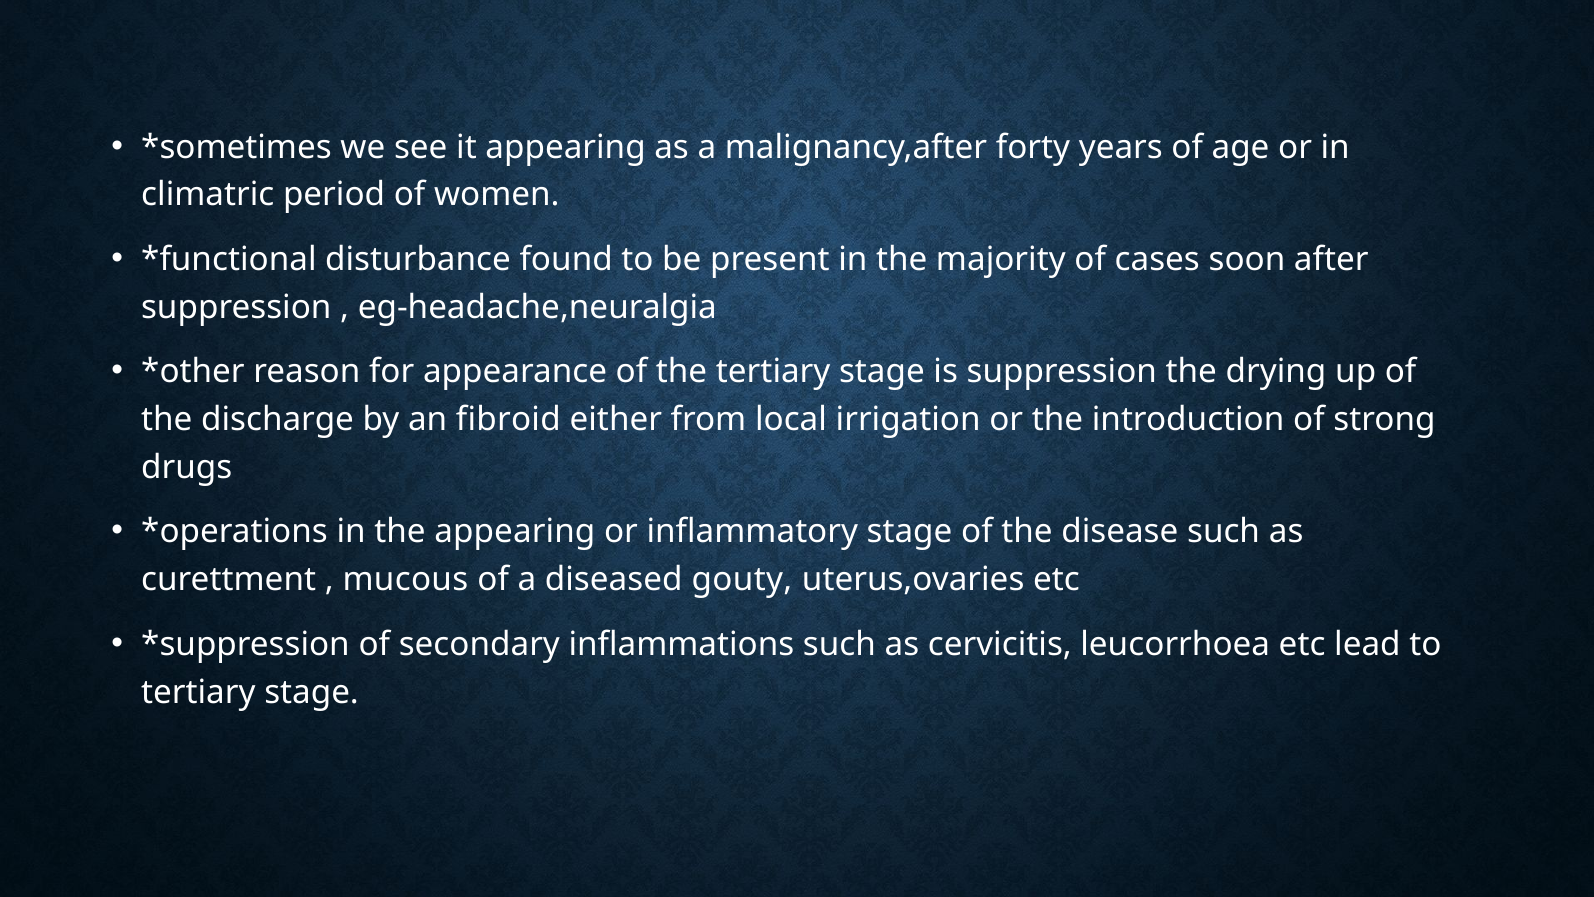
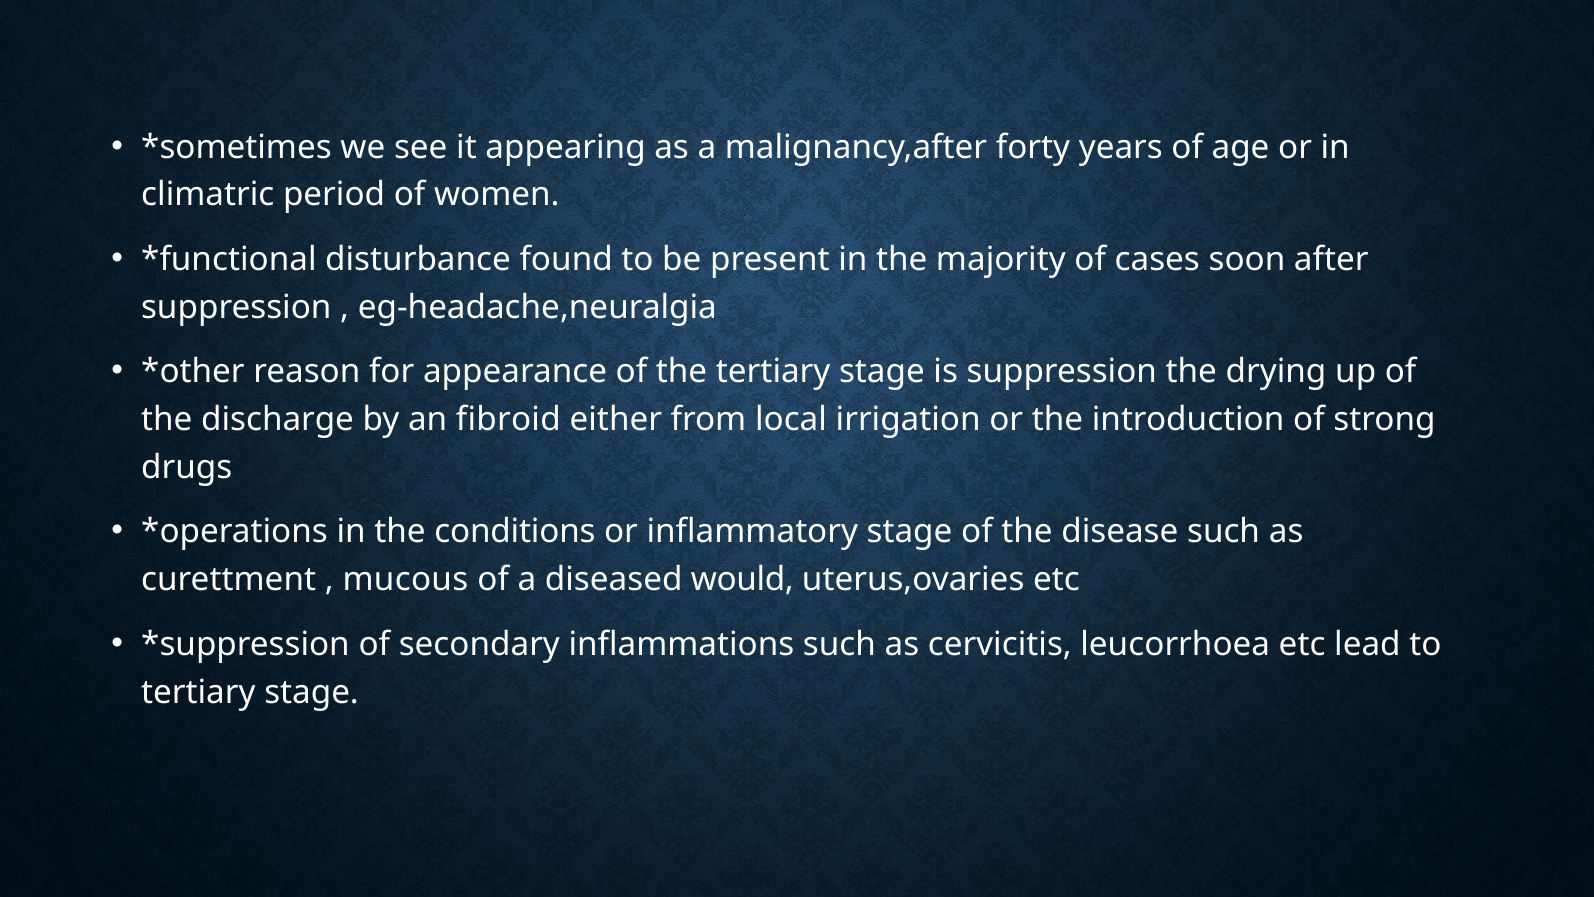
the appearing: appearing -> conditions (515, 532)
gouty: gouty -> would (742, 579)
